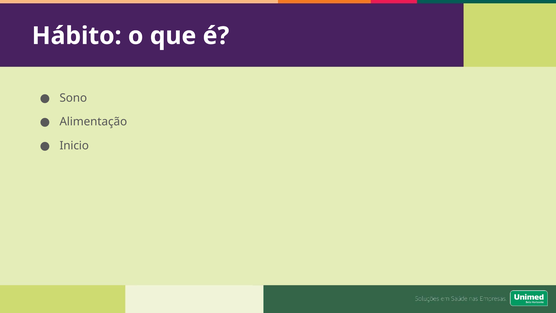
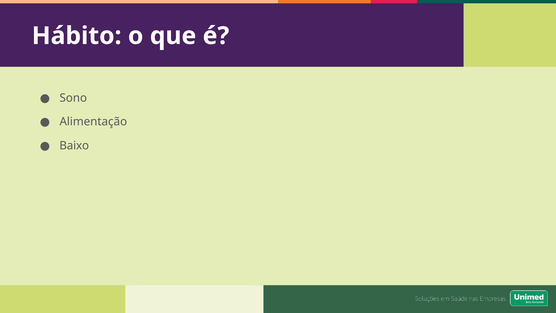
Inicio: Inicio -> Baixo (74, 145)
